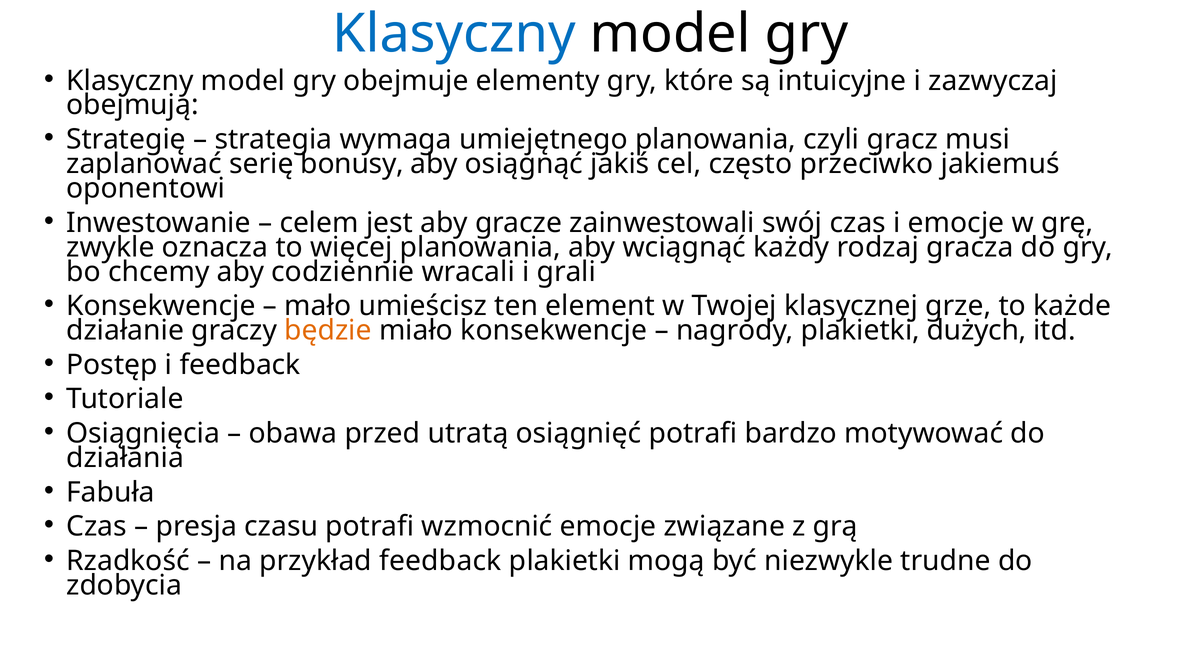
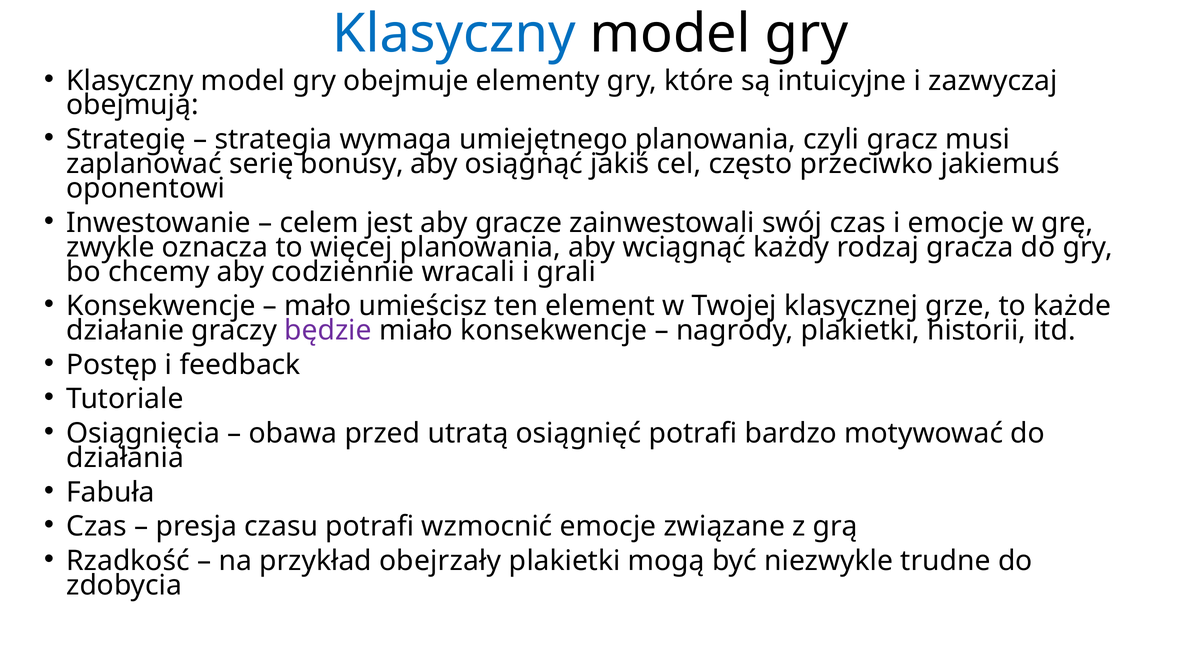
będzie colour: orange -> purple (328, 330)
dużych: dużych -> historii (977, 330)
przykład feedback: feedback -> obejrzały (440, 560)
